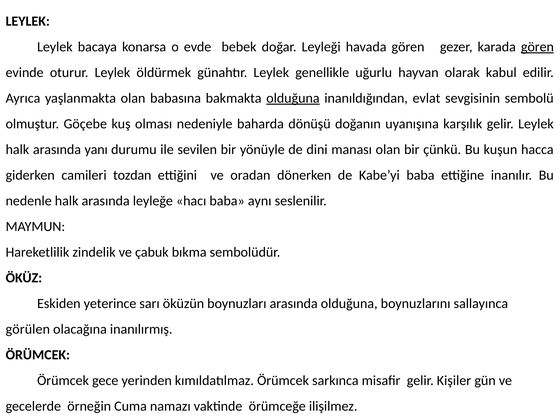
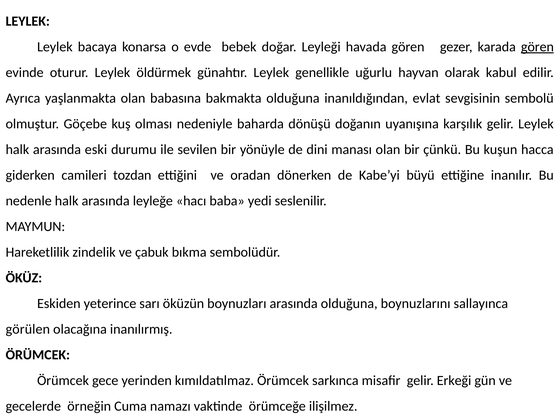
olduğuna underline: present -> none (293, 98)
yanı: yanı -> eski (96, 149)
Kabe’yi baba: baba -> büyü (420, 175)
aynı: aynı -> yedi (260, 201)
Kişiler: Kişiler -> Erkeği (454, 381)
